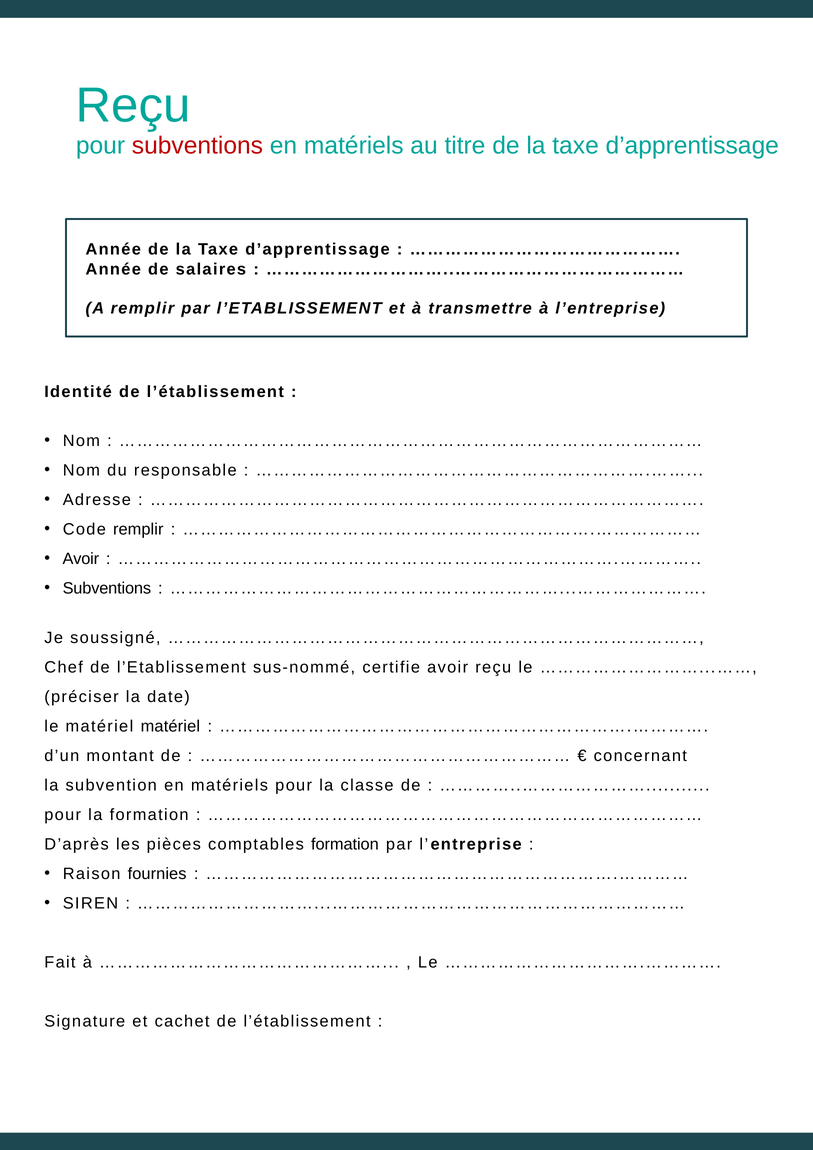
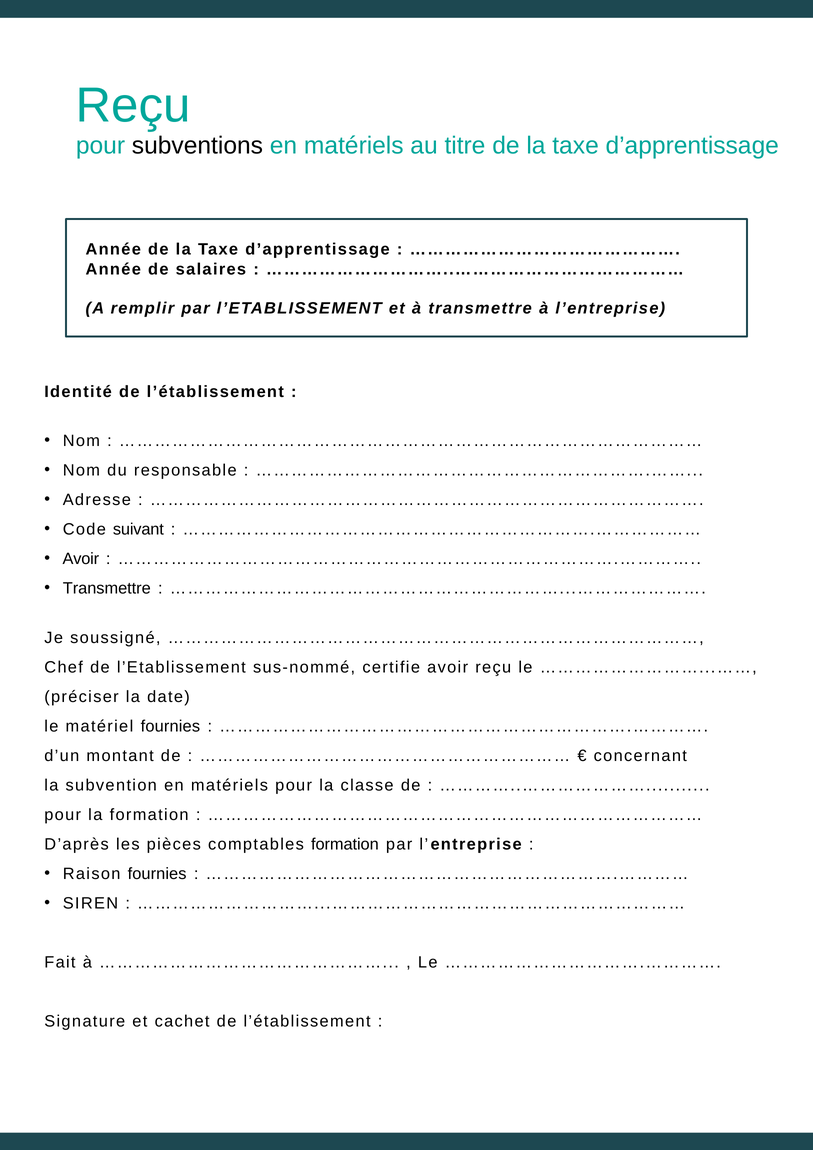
subventions colour: red -> black (197, 145)
Code remplir: remplir -> suivant (138, 529)
Subventions: Subventions -> Transmettre (107, 588)
matériel matériel: matériel -> fournies (170, 726)
